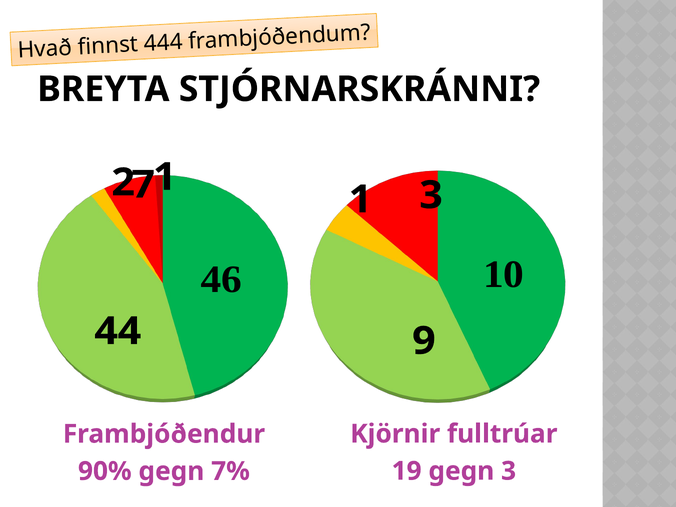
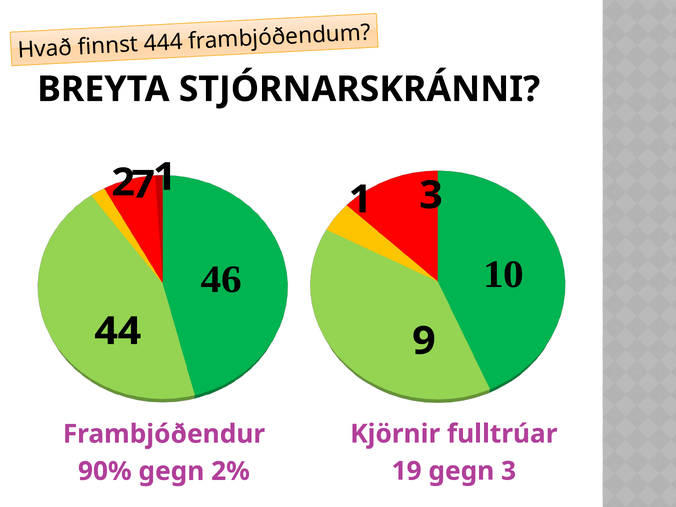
7%: 7% -> 2% (230, 471)
